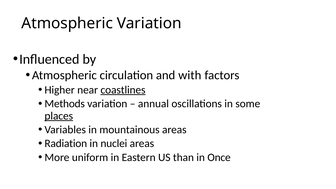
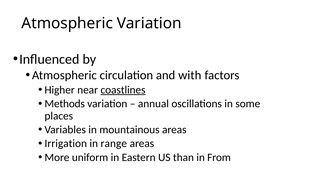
places underline: present -> none (59, 116)
Radiation: Radiation -> Irrigation (66, 144)
nuclei: nuclei -> range (114, 144)
Once: Once -> From (219, 157)
